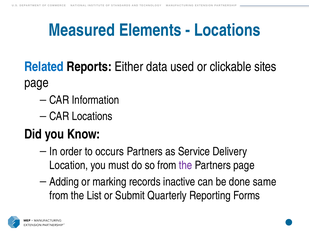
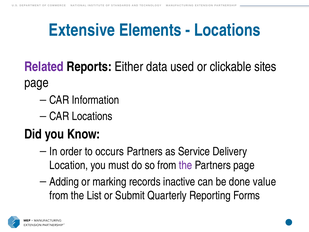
Measured: Measured -> Extensive (82, 30)
Related colour: blue -> purple (44, 67)
same: same -> value (265, 182)
